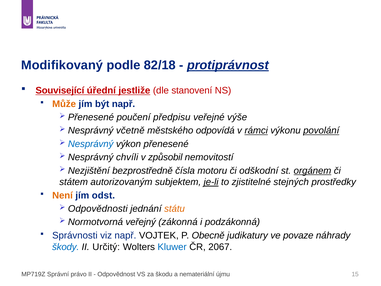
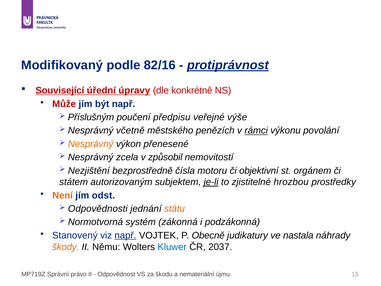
82/18: 82/18 -> 82/16 (160, 65)
jestliže: jestliže -> úpravy (134, 90)
stanovení: stanovení -> konkrétně (192, 90)
Může colour: orange -> red (64, 104)
Přenesené: Přenesené -> Příslušným (91, 117)
odpovídá: odpovídá -> penězích (215, 130)
povolání underline: present -> none (321, 130)
Nesprávný colour: blue -> orange (91, 144)
chvíli: chvíli -> zcela (127, 157)
odškodní: odškodní -> objektivní (259, 170)
orgánem underline: present -> none (312, 170)
stejných: stejných -> hrozbou (291, 182)
veřejný: veřejný -> systém (141, 222)
Správnosti: Správnosti -> Stanovený (75, 235)
např underline: none -> present (125, 235)
povaze: povaze -> nastala (298, 235)
škody colour: blue -> orange (66, 247)
Určitý: Určitý -> Němu (106, 247)
2067: 2067 -> 2037 (220, 247)
